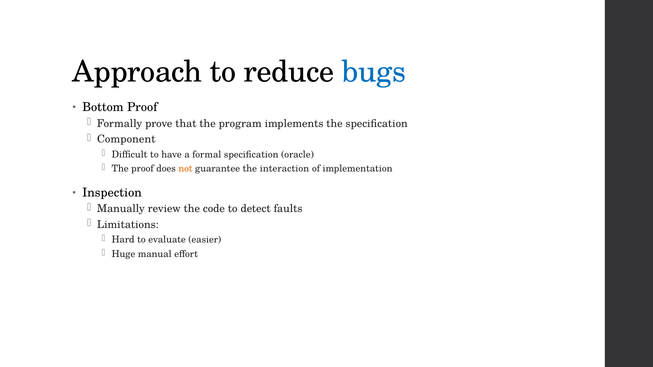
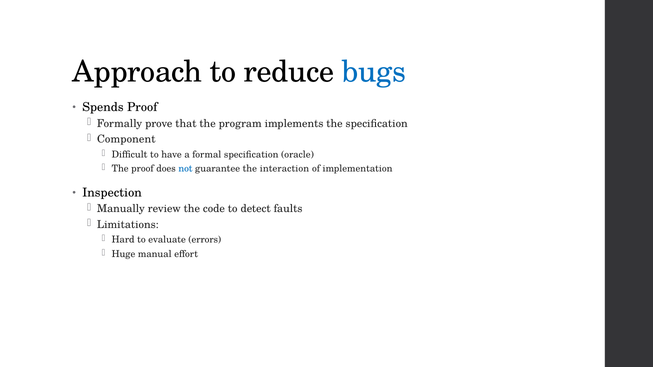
Bottom: Bottom -> Spends (103, 108)
not colour: orange -> blue (185, 169)
easier: easier -> errors (205, 240)
